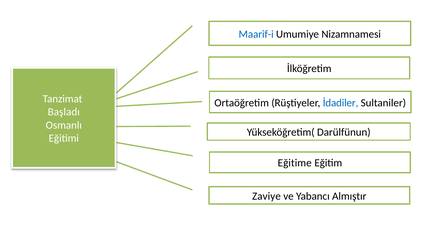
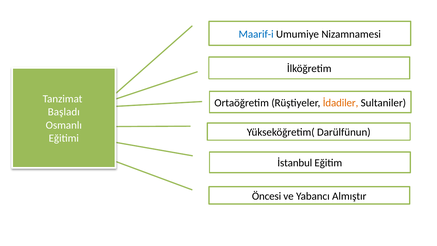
İdadiler colour: blue -> orange (341, 103)
Eğitime: Eğitime -> İstanbul (295, 163)
Zaviye: Zaviye -> Öncesi (267, 196)
